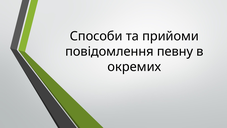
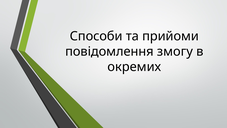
певну: певну -> змогу (175, 51)
